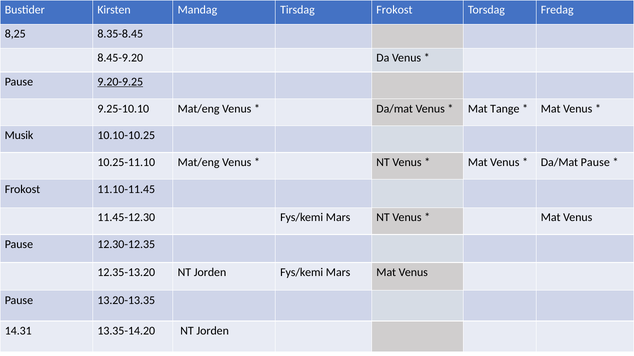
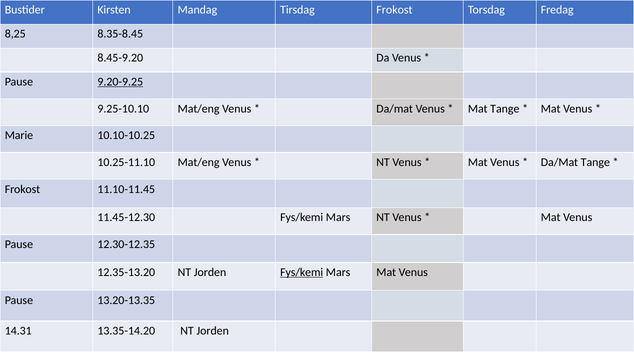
Musik: Musik -> Marie (19, 136)
Da/Mat Pause: Pause -> Tange (595, 163)
Fys/kemi underline: none -> present (302, 273)
